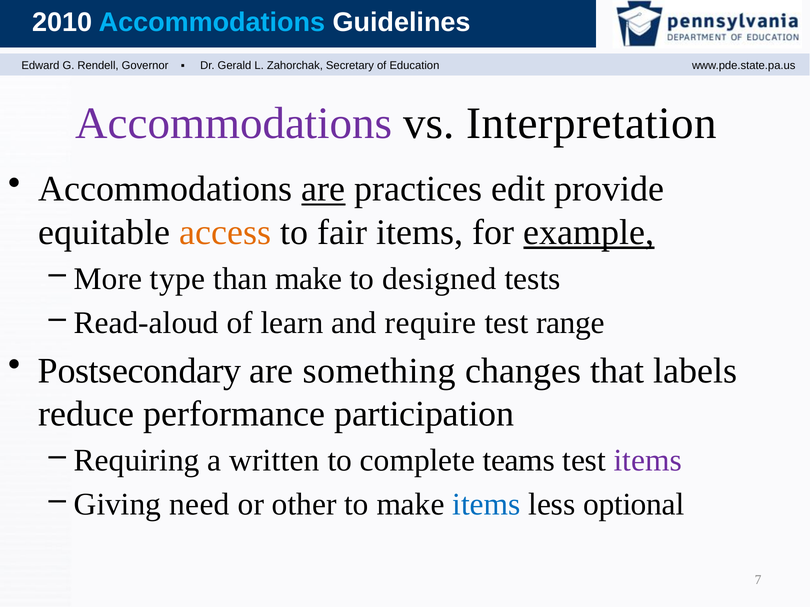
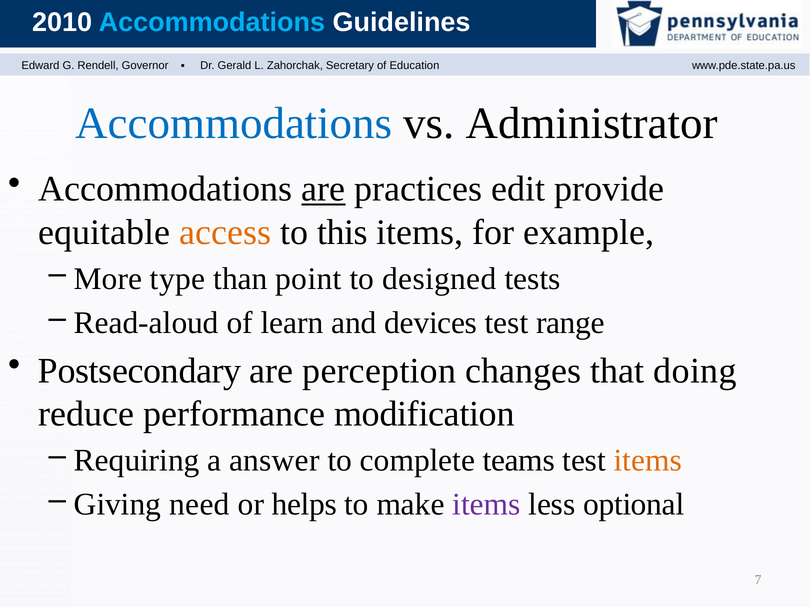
Accommodations colour: purple -> blue (234, 124)
Interpretation: Interpretation -> Administrator (592, 124)
fair: fair -> this (343, 232)
example underline: present -> none (589, 232)
than make: make -> point (308, 279)
require: require -> devices (431, 323)
something: something -> perception (379, 371)
labels: labels -> doing (695, 371)
participation: participation -> modification (424, 414)
written: written -> answer (274, 461)
items colour: purple -> orange (648, 461)
other: other -> helps (304, 505)
items colour: blue -> purple (487, 505)
